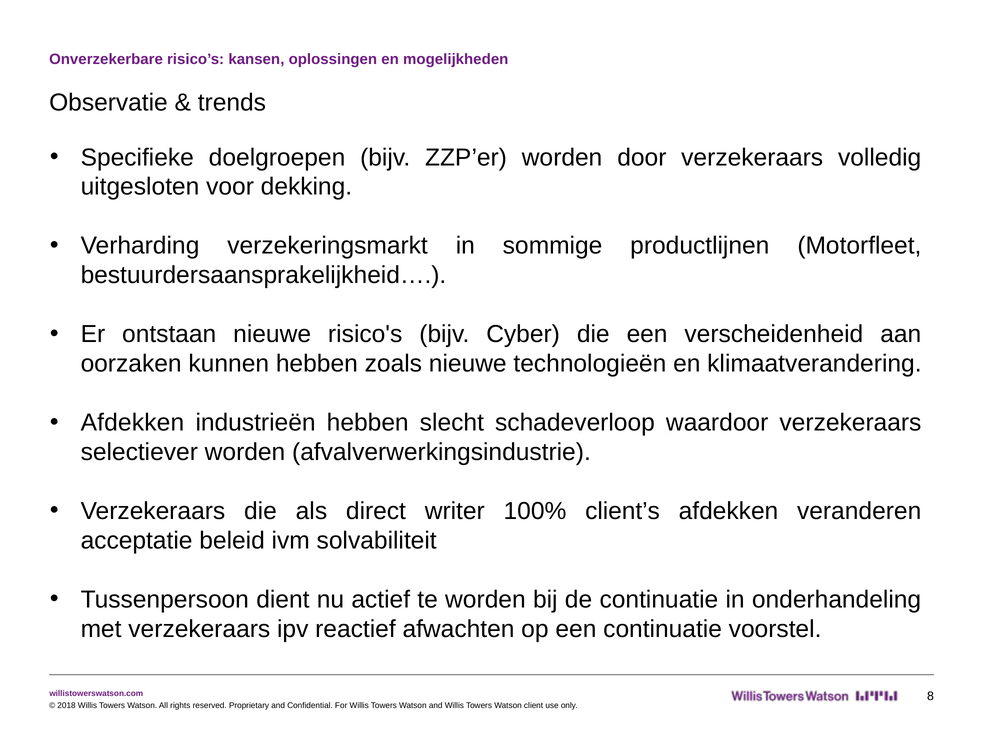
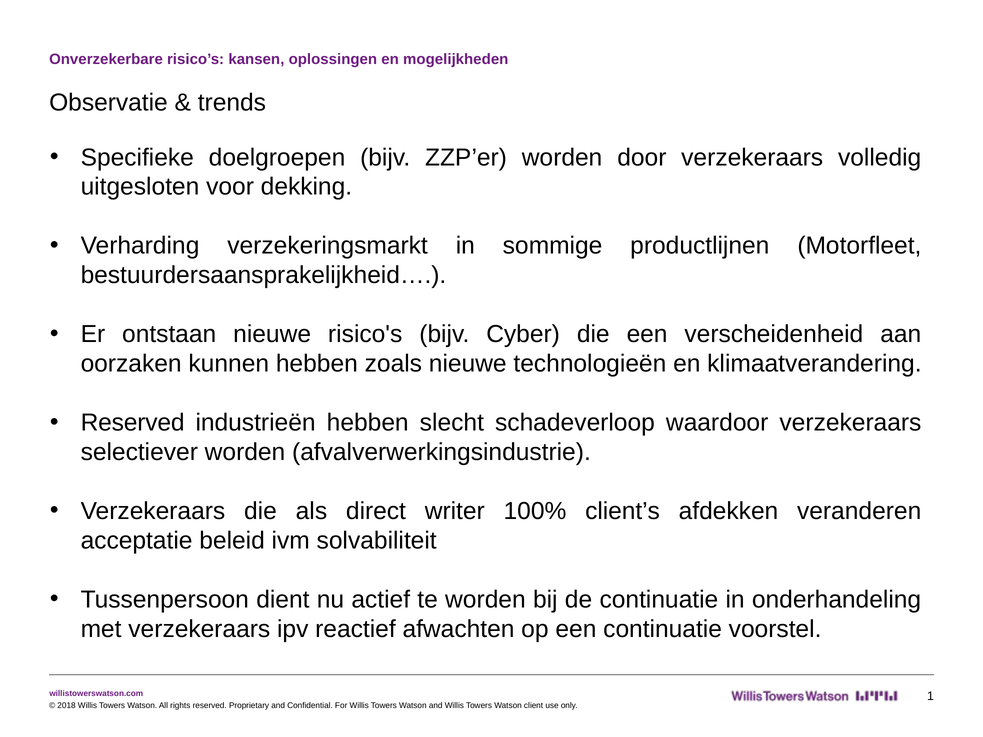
Afdekken: Afdekken -> Reserved (133, 423)
8: 8 -> 1 (931, 696)
